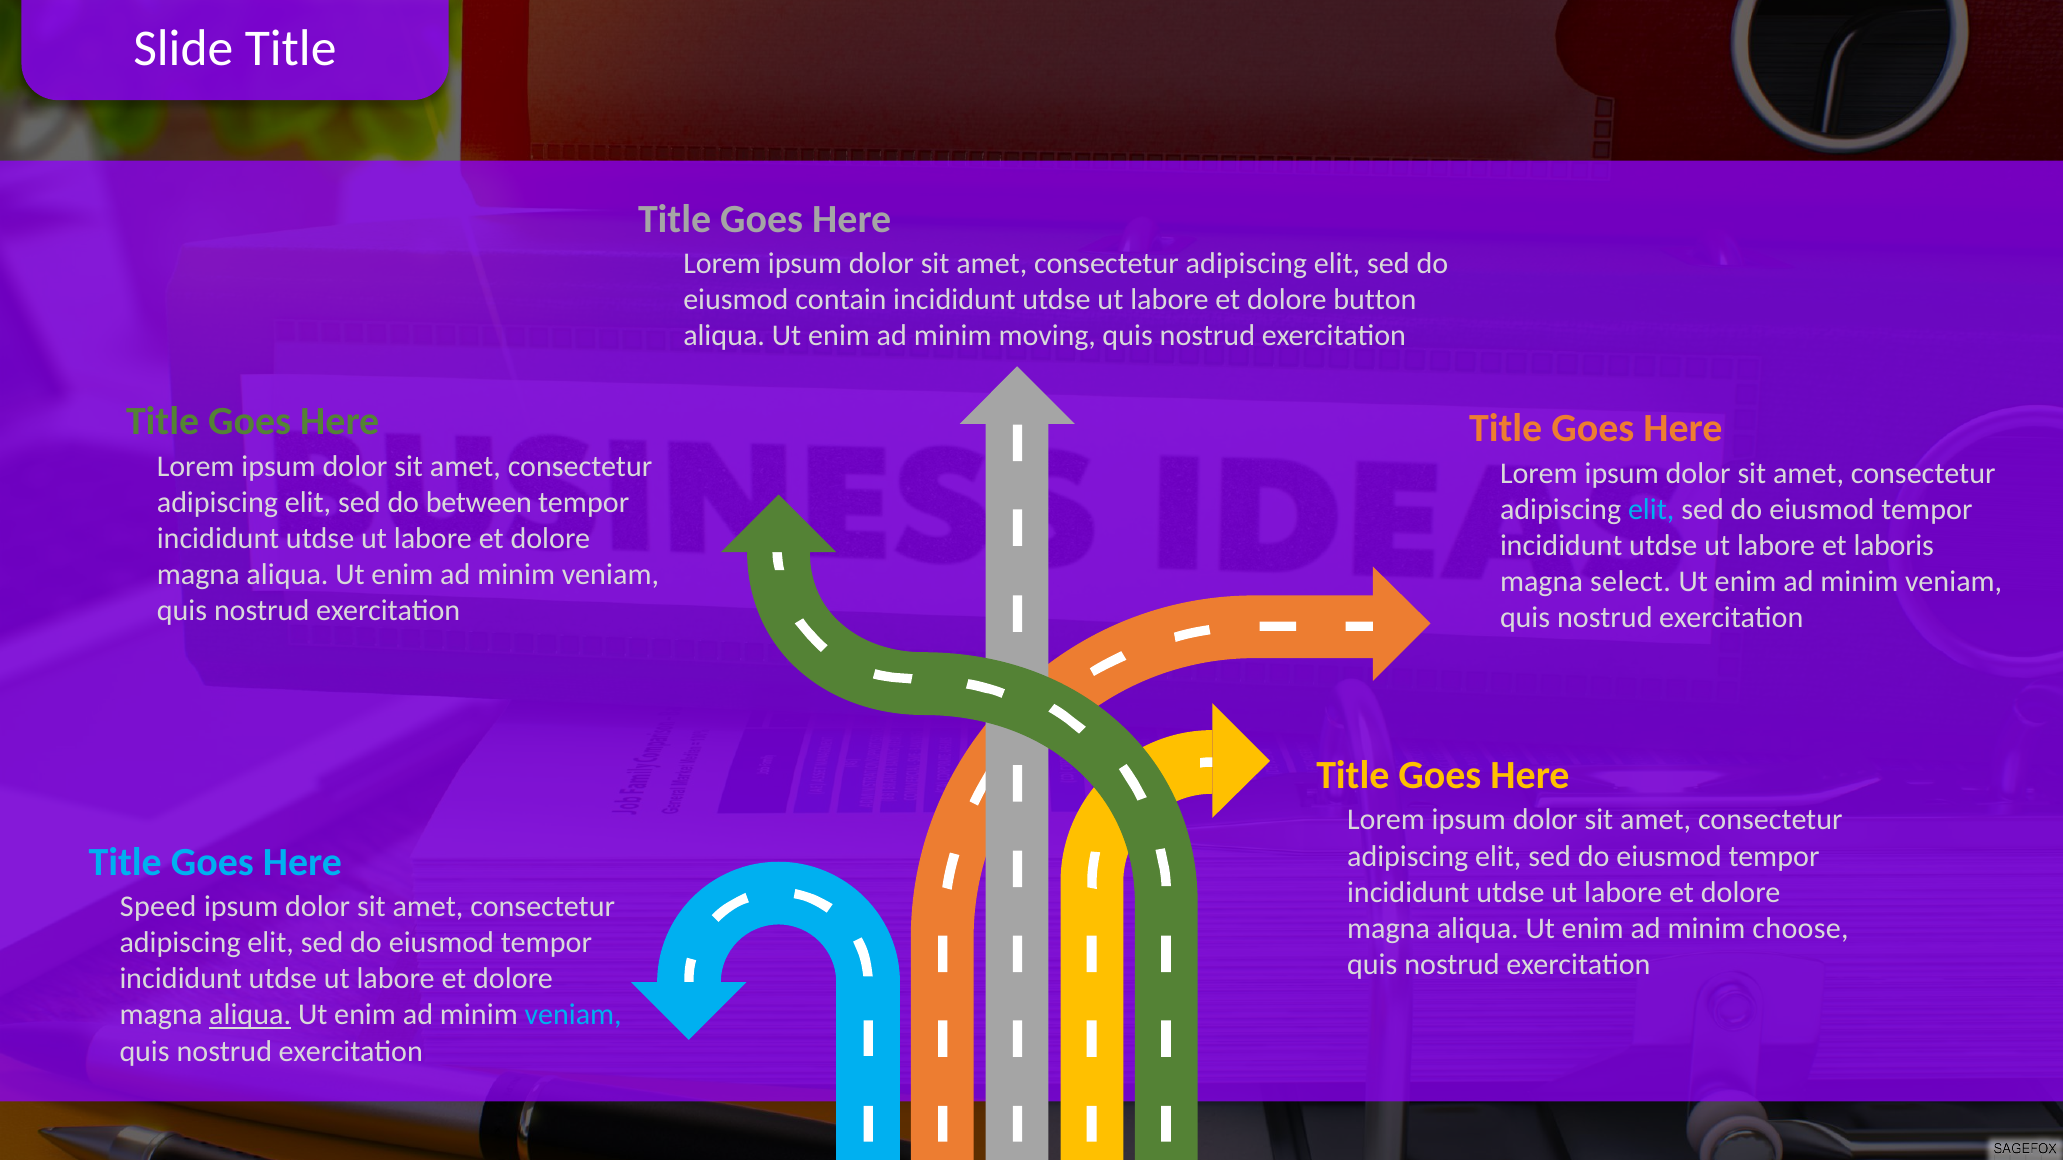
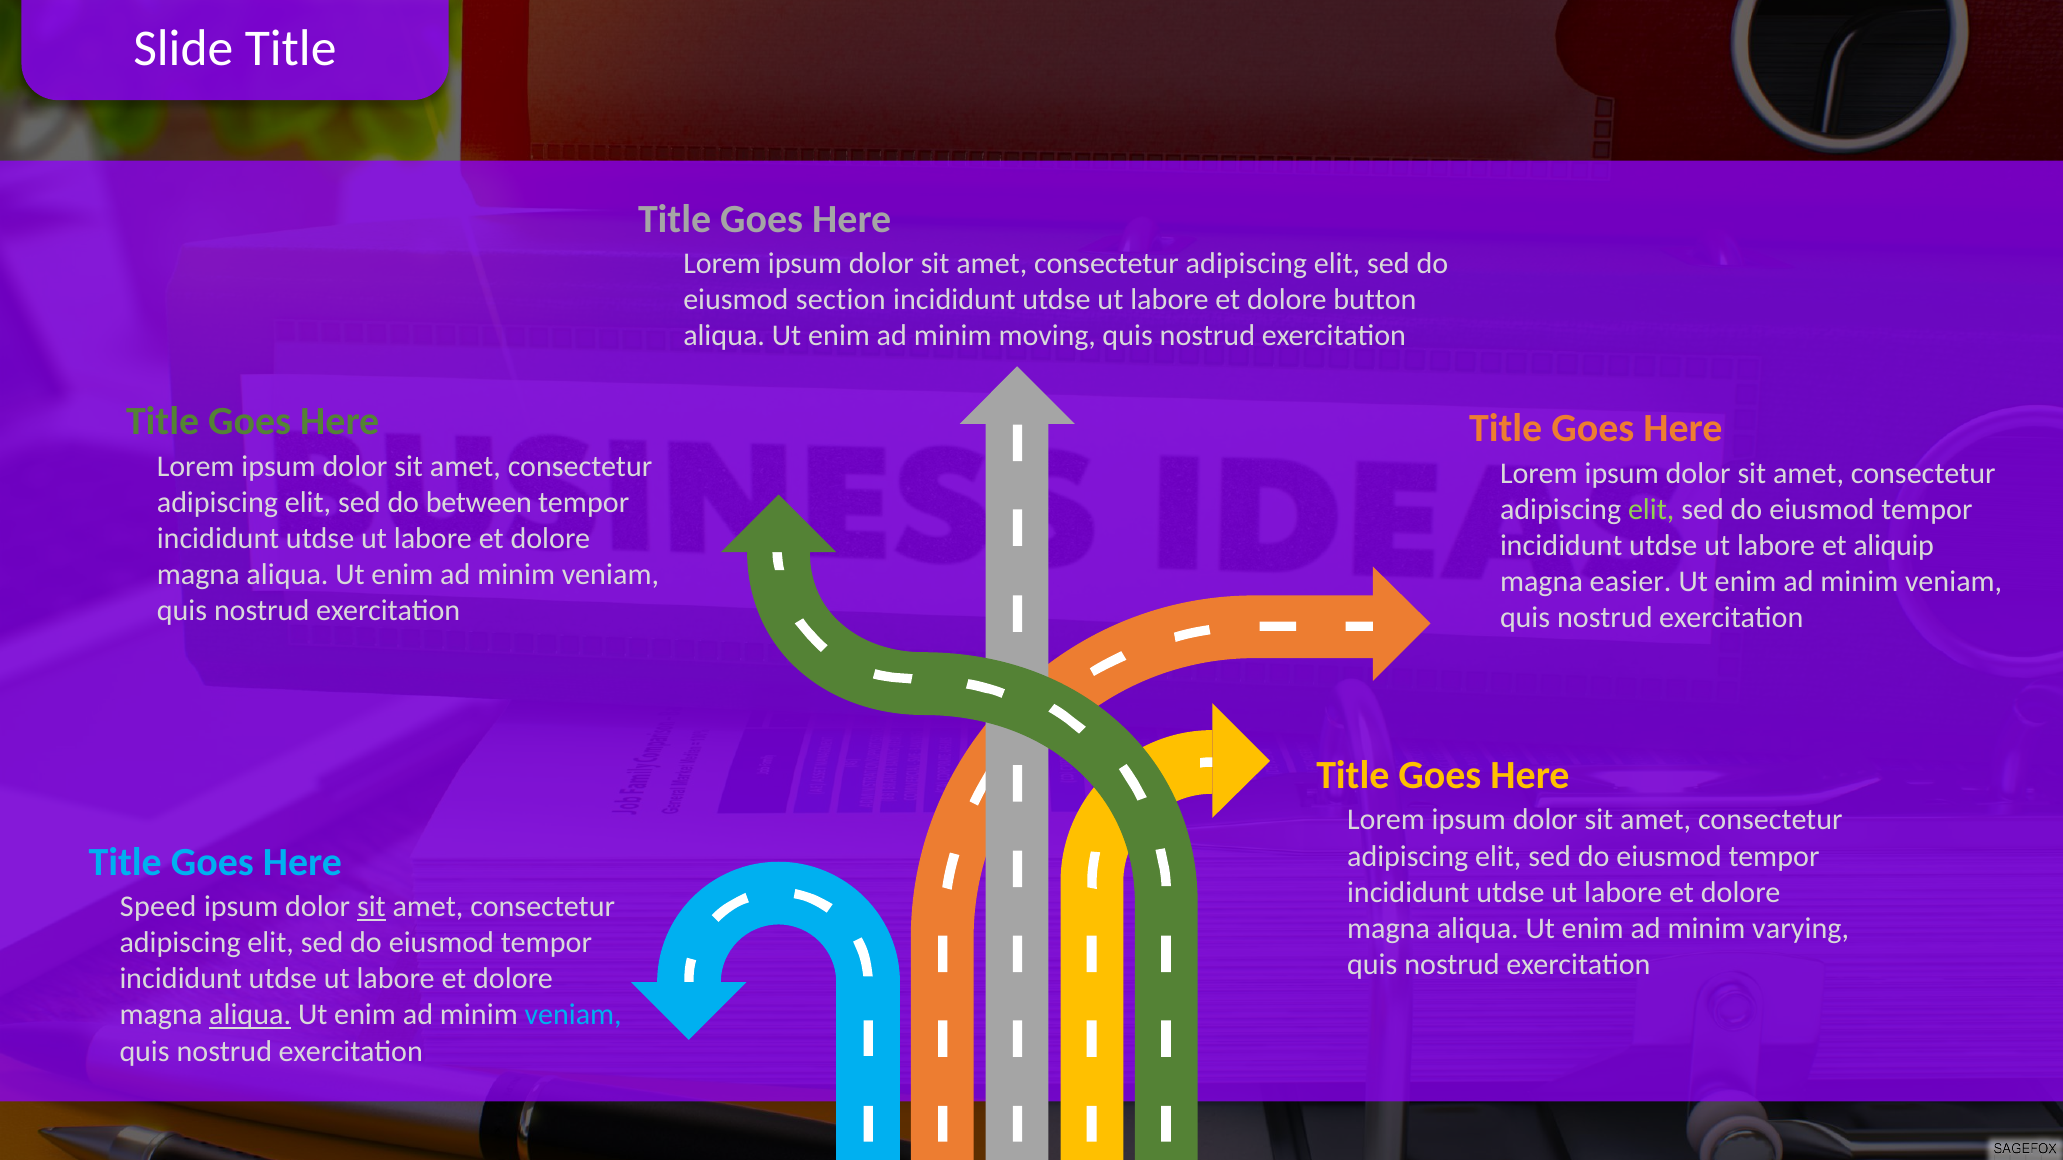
contain: contain -> section (841, 300)
elit colour: light blue -> light green (1651, 510)
laboris: laboris -> aliquip (1894, 546)
select: select -> easier (1631, 582)
sit underline: none -> present (371, 907)
choose: choose -> varying (1801, 929)
